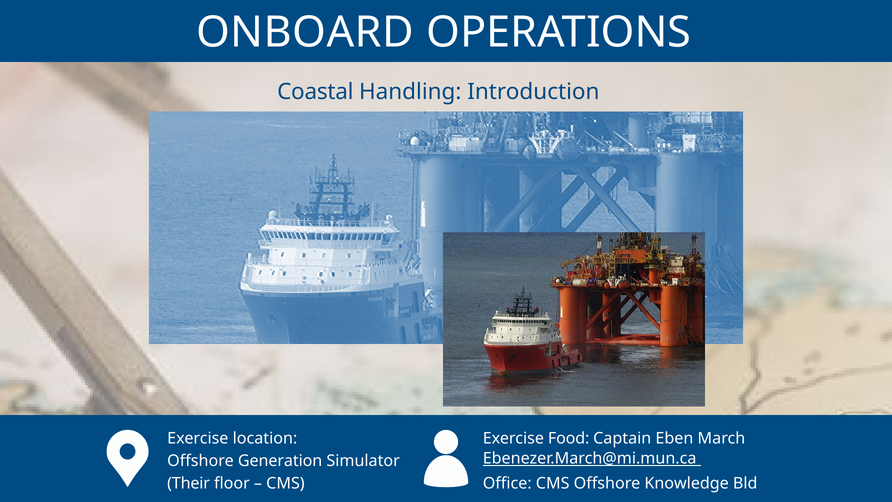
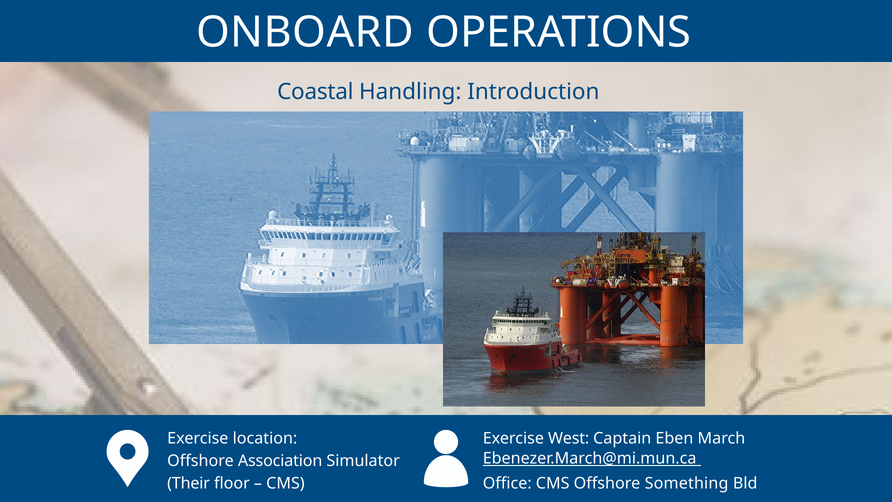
Food: Food -> West (569, 438)
Generation: Generation -> Association (280, 461)
Knowledge: Knowledge -> Something (687, 483)
